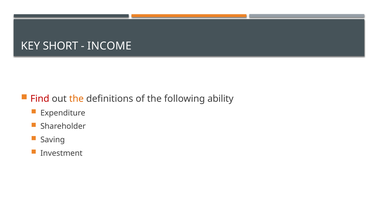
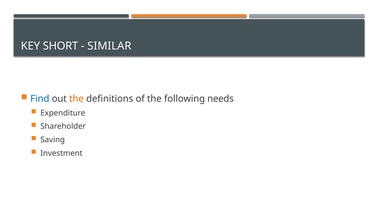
INCOME: INCOME -> SIMILAR (109, 46)
Find colour: red -> blue (40, 98)
ability: ability -> needs (221, 98)
